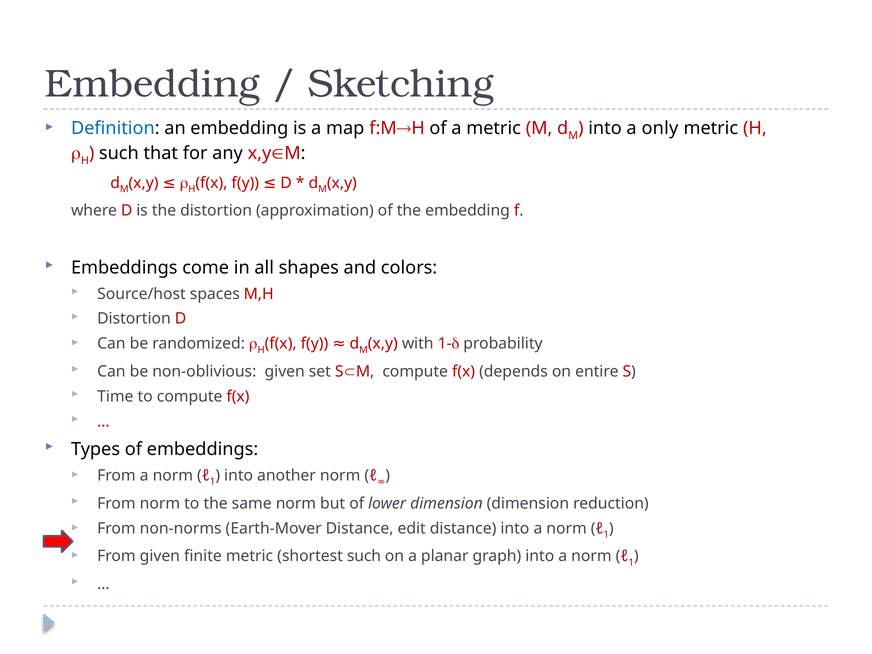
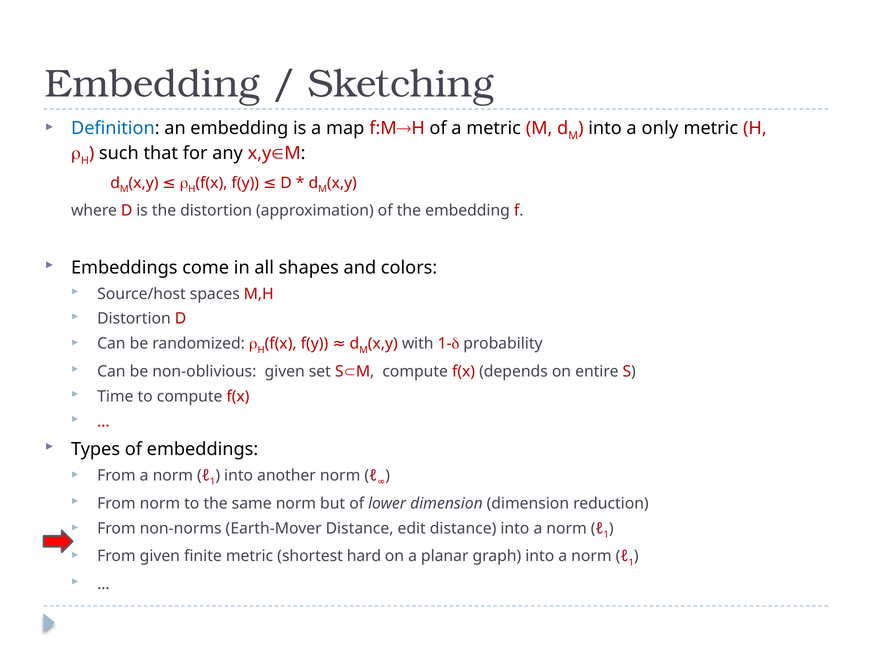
shortest such: such -> hard (364, 556)
